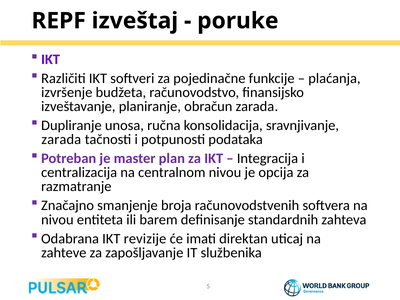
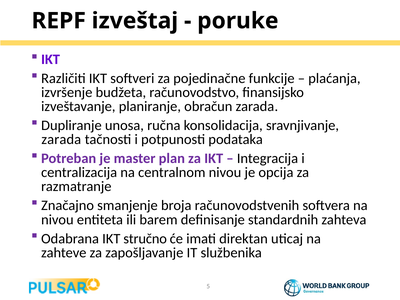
revizije: revizije -> stručno (145, 239)
